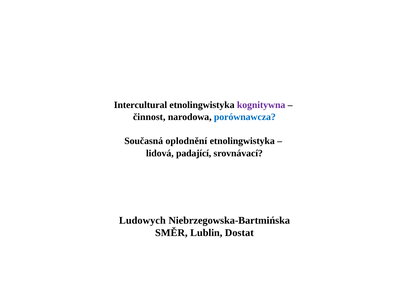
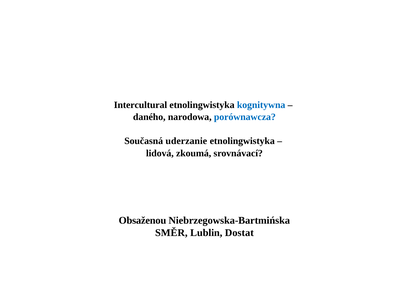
kognitywna colour: purple -> blue (261, 105)
činnost: činnost -> daného (149, 117)
oplodnění: oplodnění -> uderzanie (186, 141)
padající: padající -> zkoumá (194, 153)
Ludowych: Ludowych -> Obsaženou (142, 220)
